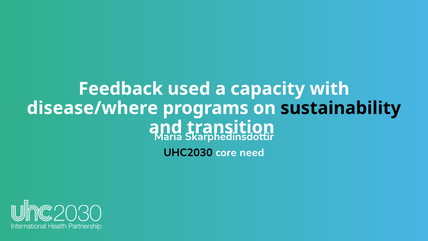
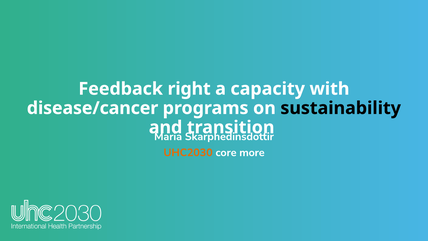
used: used -> right (189, 89)
disease/where: disease/where -> disease/cancer (93, 108)
UHC2030 colour: black -> orange (188, 152)
need: need -> more (252, 152)
